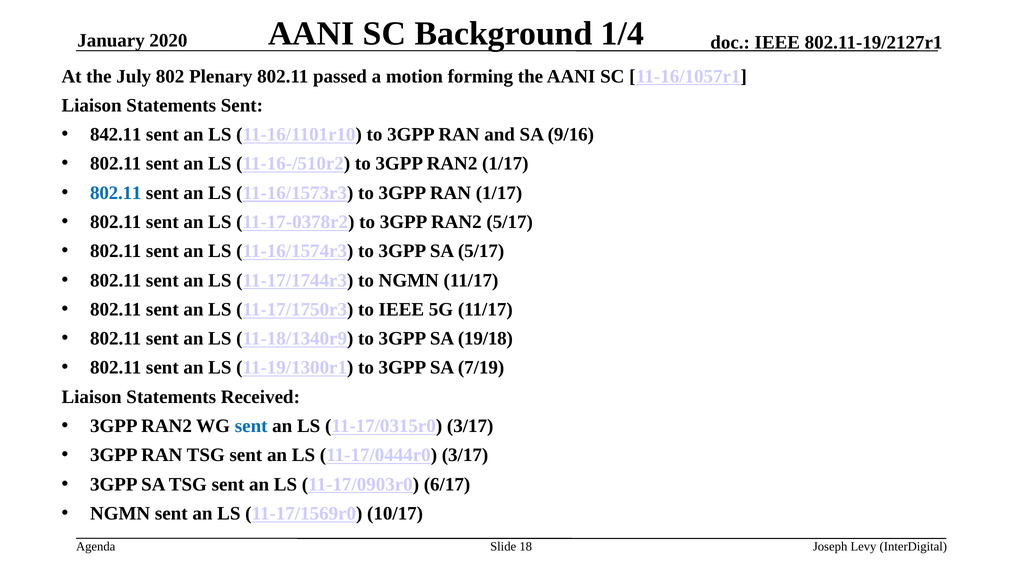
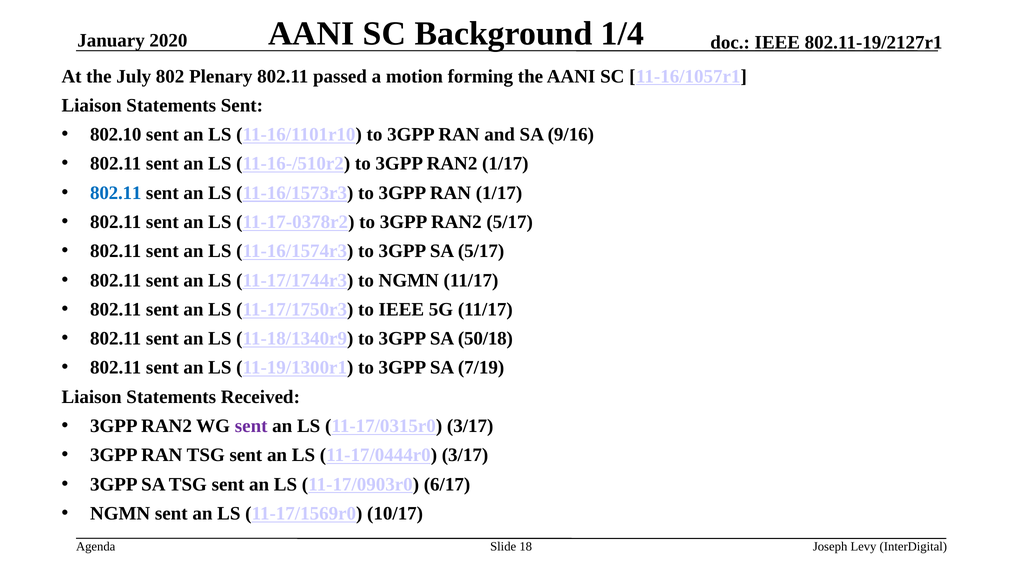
842.11: 842.11 -> 802.10 (116, 135)
19/18: 19/18 -> 50/18 (485, 339)
sent colour: blue -> purple (251, 426)
